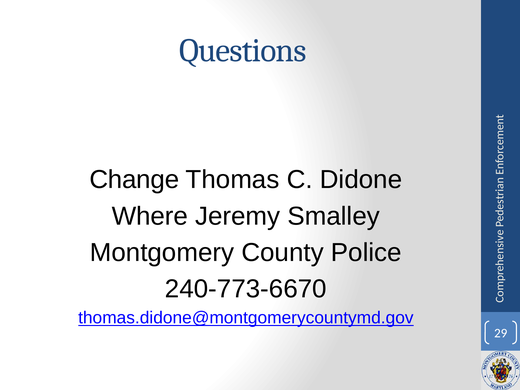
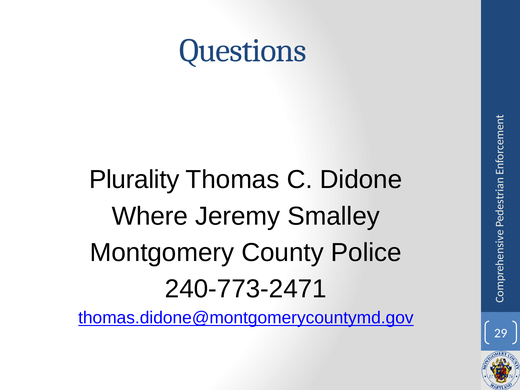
Change: Change -> Plurality (134, 180)
240-773-6670: 240-773-6670 -> 240-773-2471 (246, 289)
